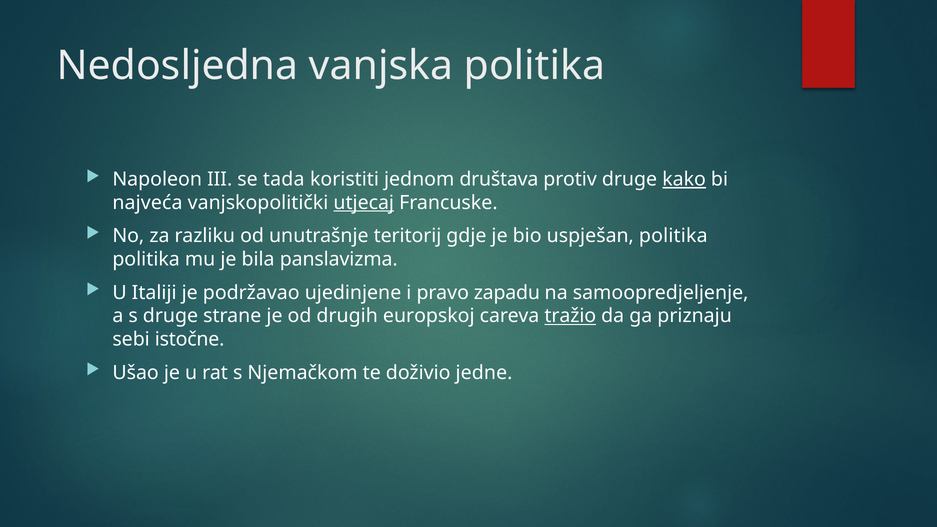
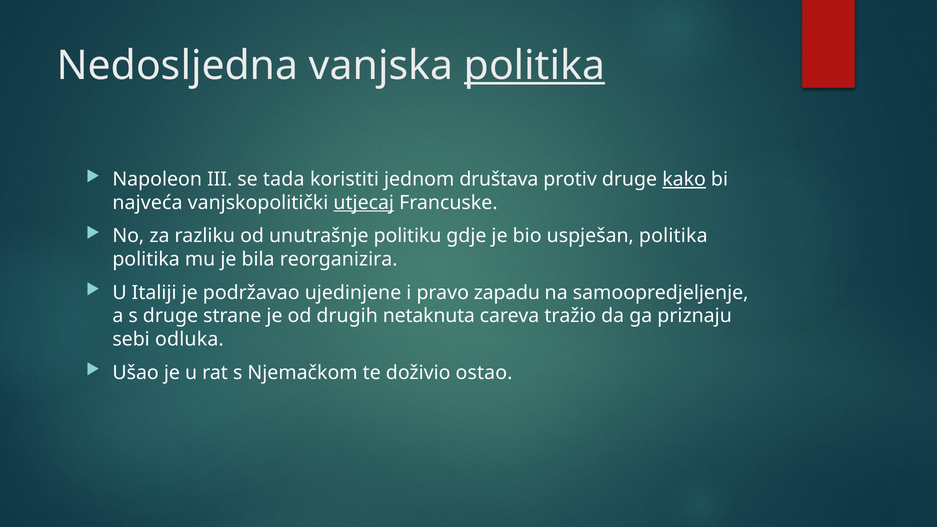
politika underline: none -> present (535, 66)
teritorij: teritorij -> politiku (408, 236)
panslavizma: panslavizma -> reorganizira (339, 259)
europskoj: europskoj -> netaknuta (429, 316)
tražio underline: present -> none (570, 316)
istočne: istočne -> odluka (189, 339)
jedne: jedne -> ostao (484, 373)
